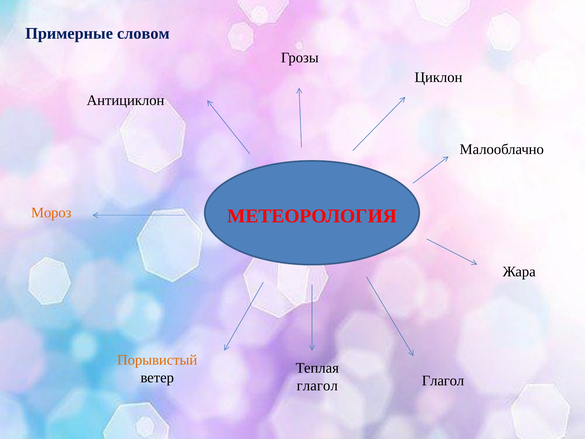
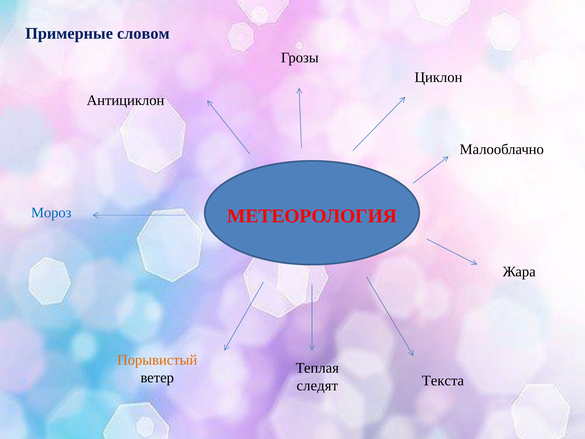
Мороз colour: orange -> blue (51, 213)
Глагол: Глагол -> Текста (443, 380)
глагол: глагол -> следят (317, 385)
